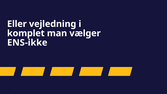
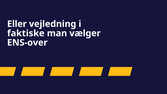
komplet: komplet -> faktiske (26, 33)
ENS-ikke: ENS-ikke -> ENS-over (27, 43)
